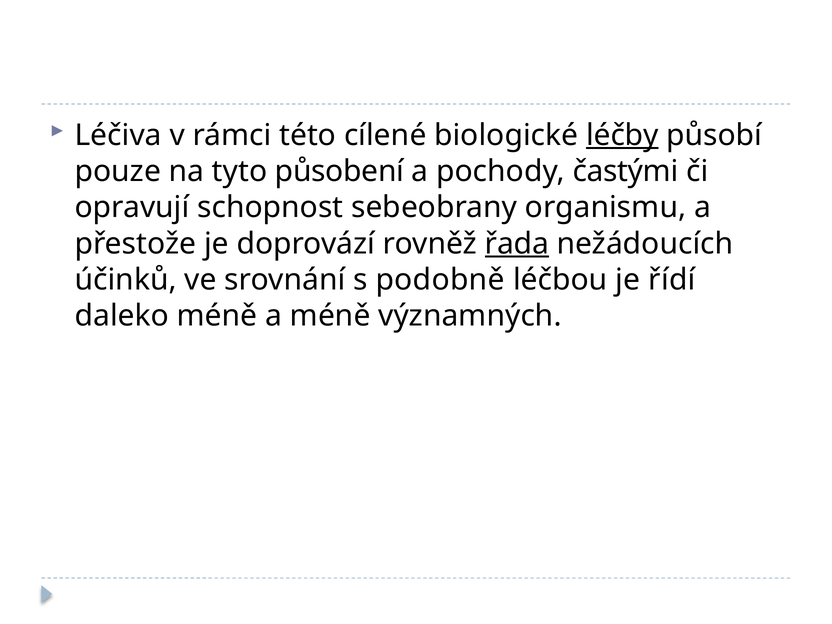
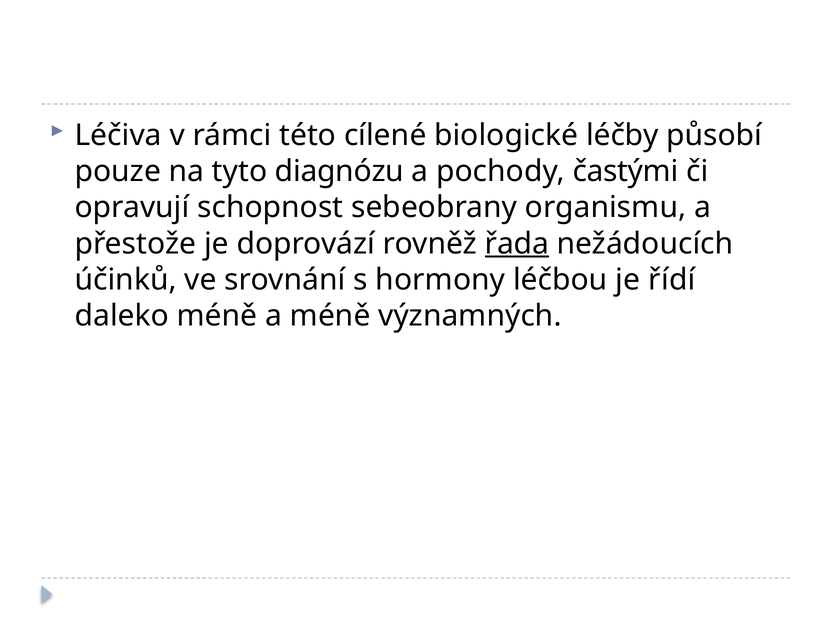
léčby underline: present -> none (622, 135)
působení: působení -> diagnózu (339, 171)
podobně: podobně -> hormony (440, 280)
